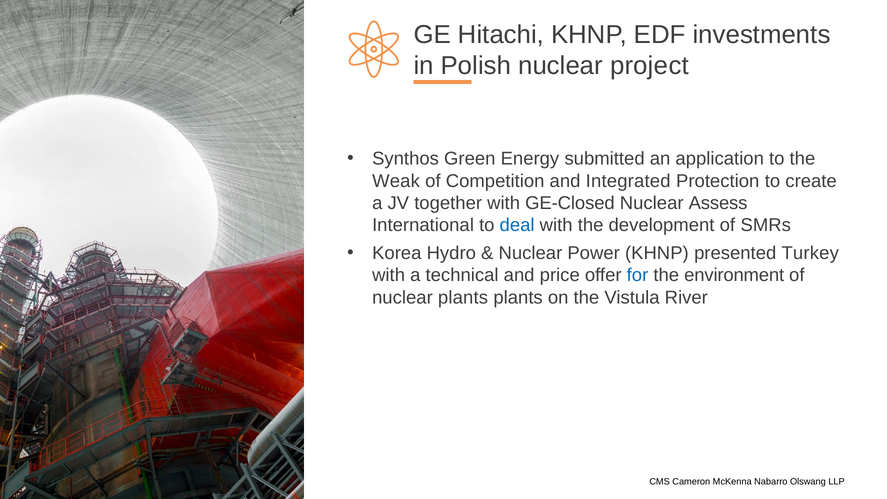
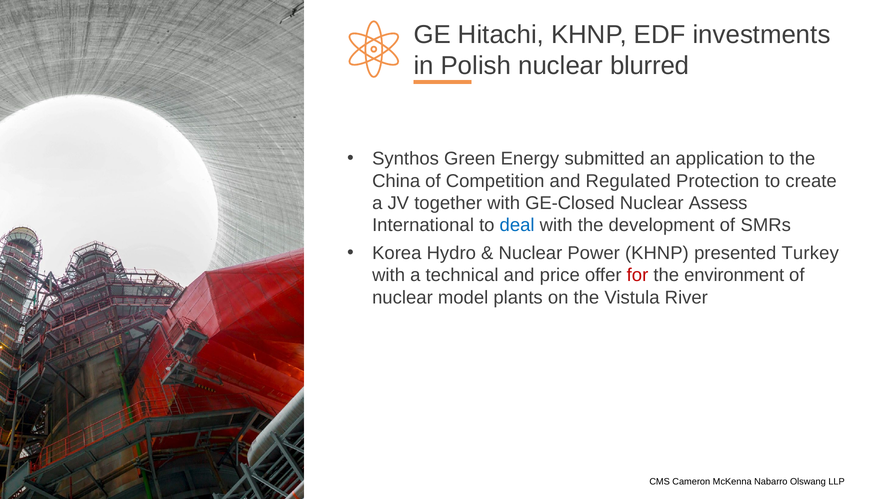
project: project -> blurred (650, 66)
Weak: Weak -> China (396, 181)
Integrated: Integrated -> Regulated (628, 181)
for colour: blue -> red (638, 275)
nuclear plants: plants -> model (463, 297)
